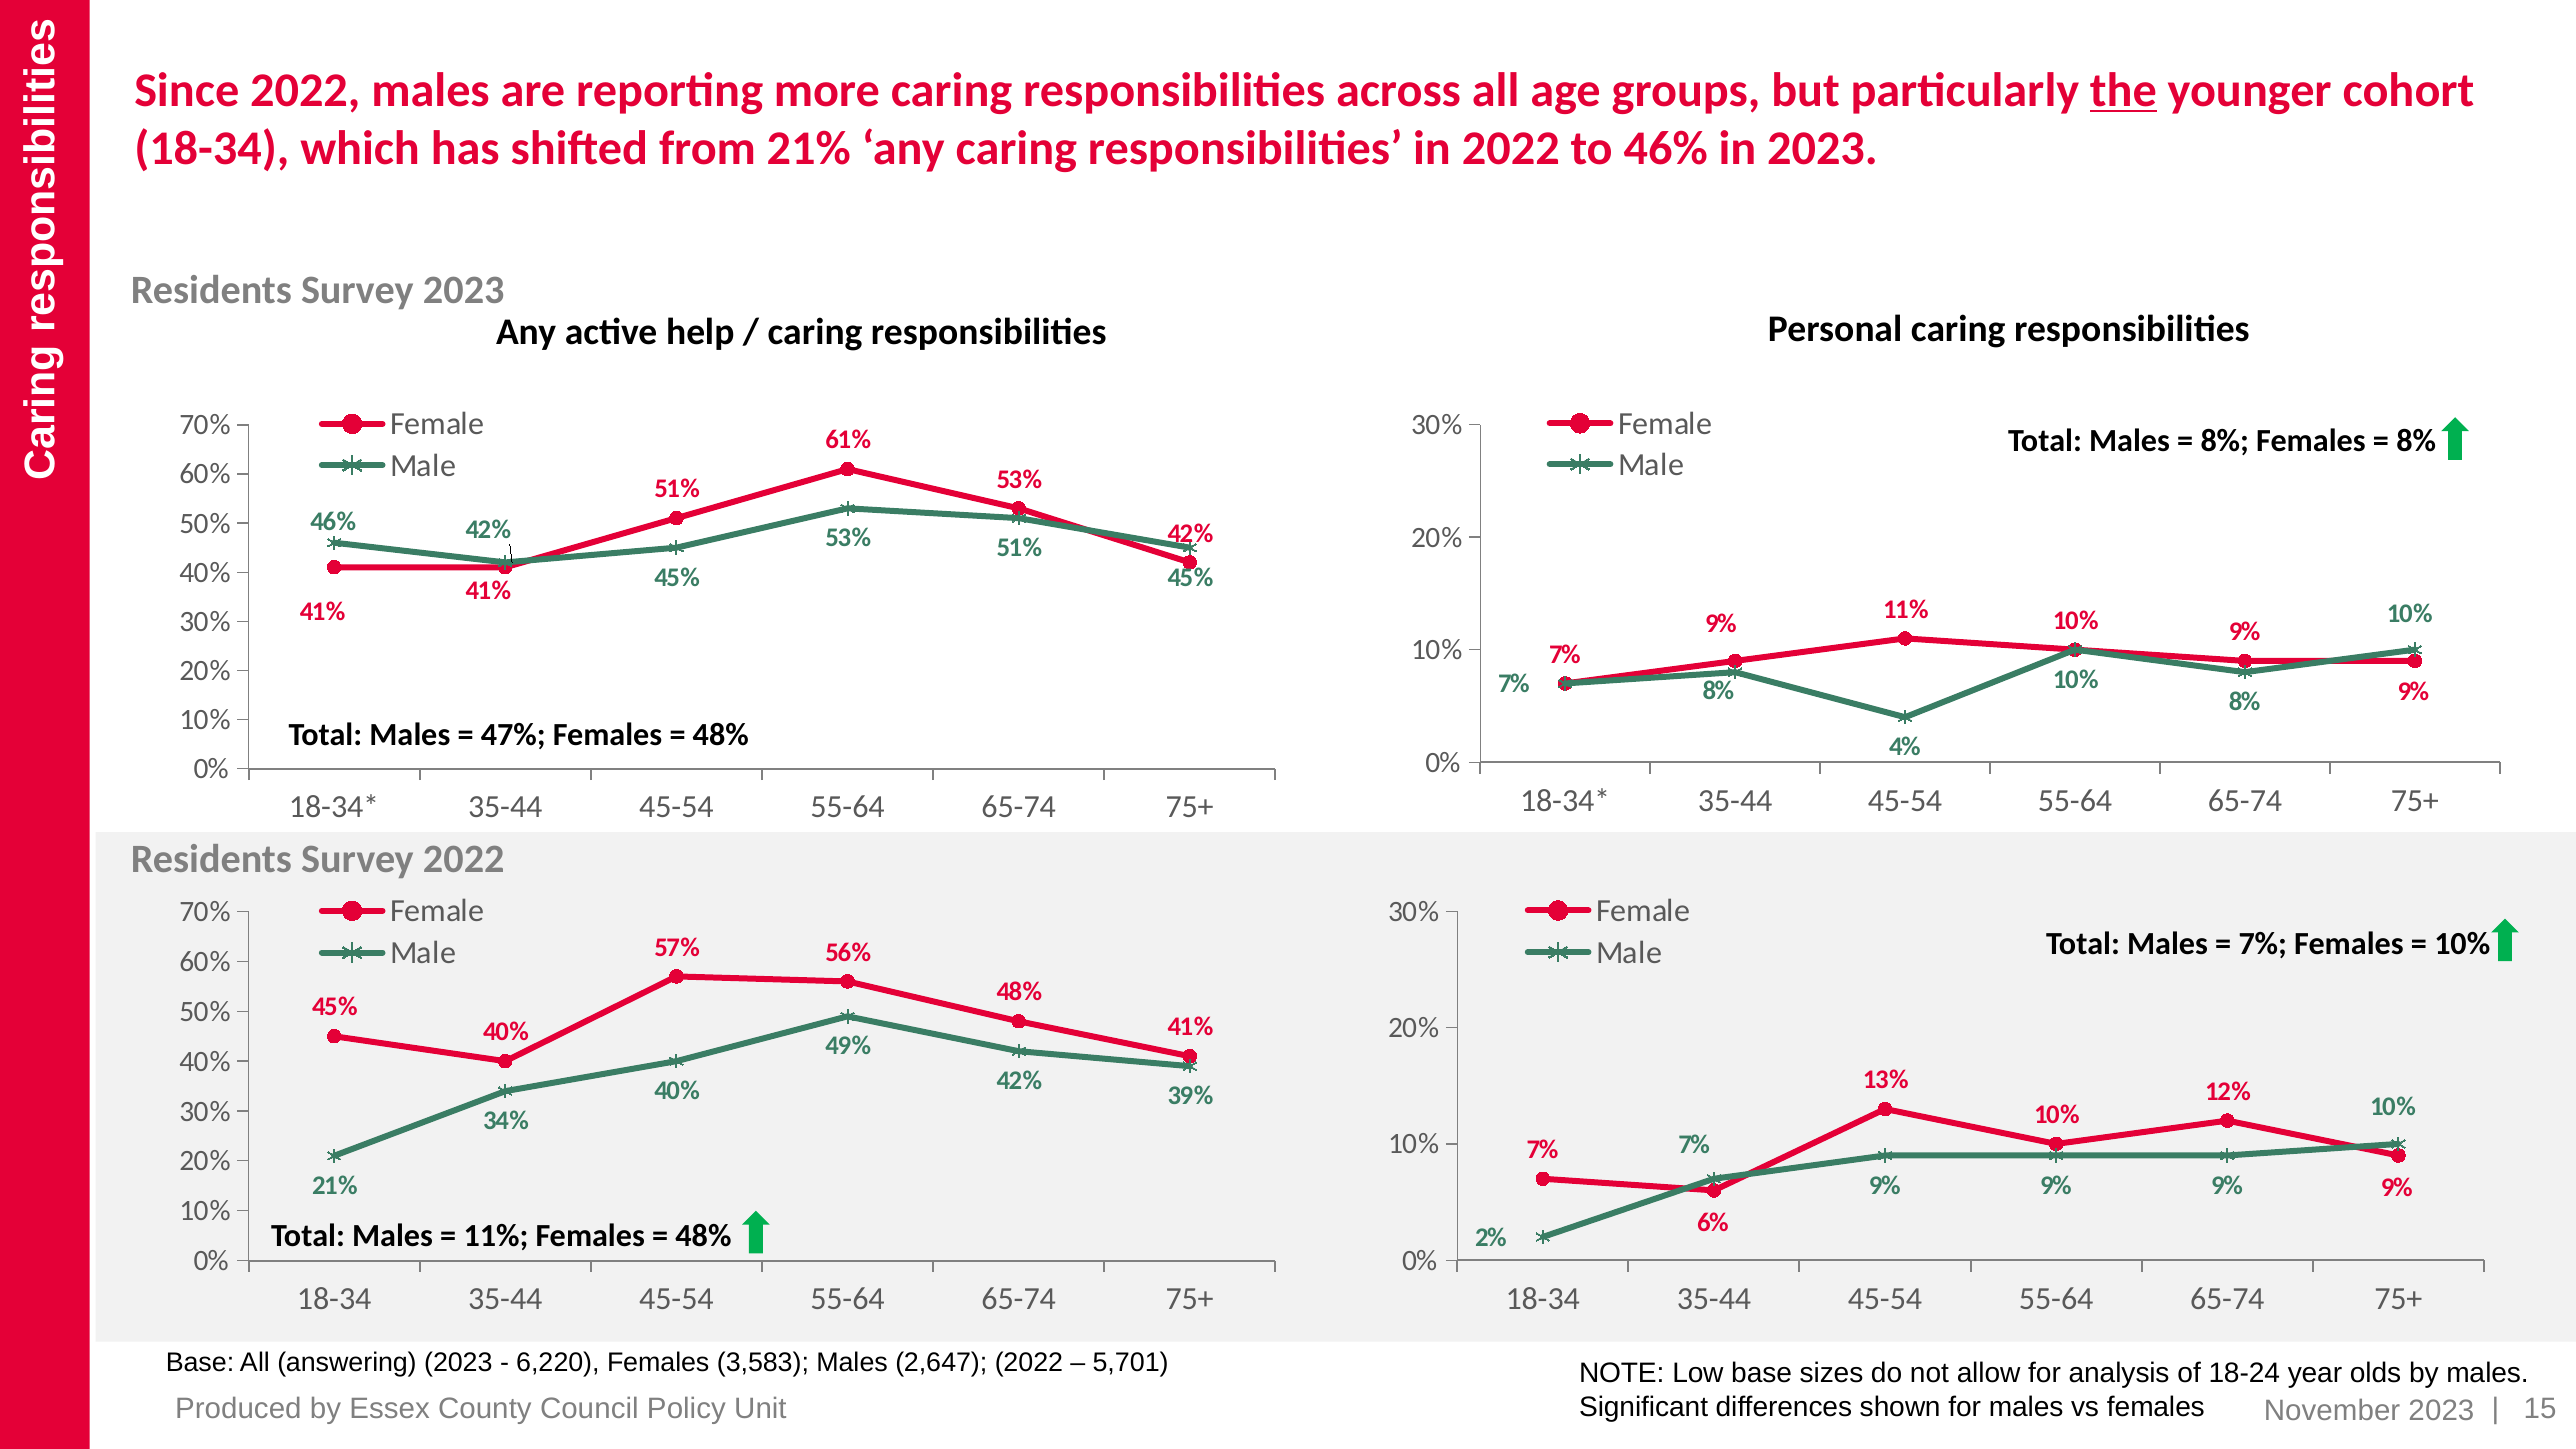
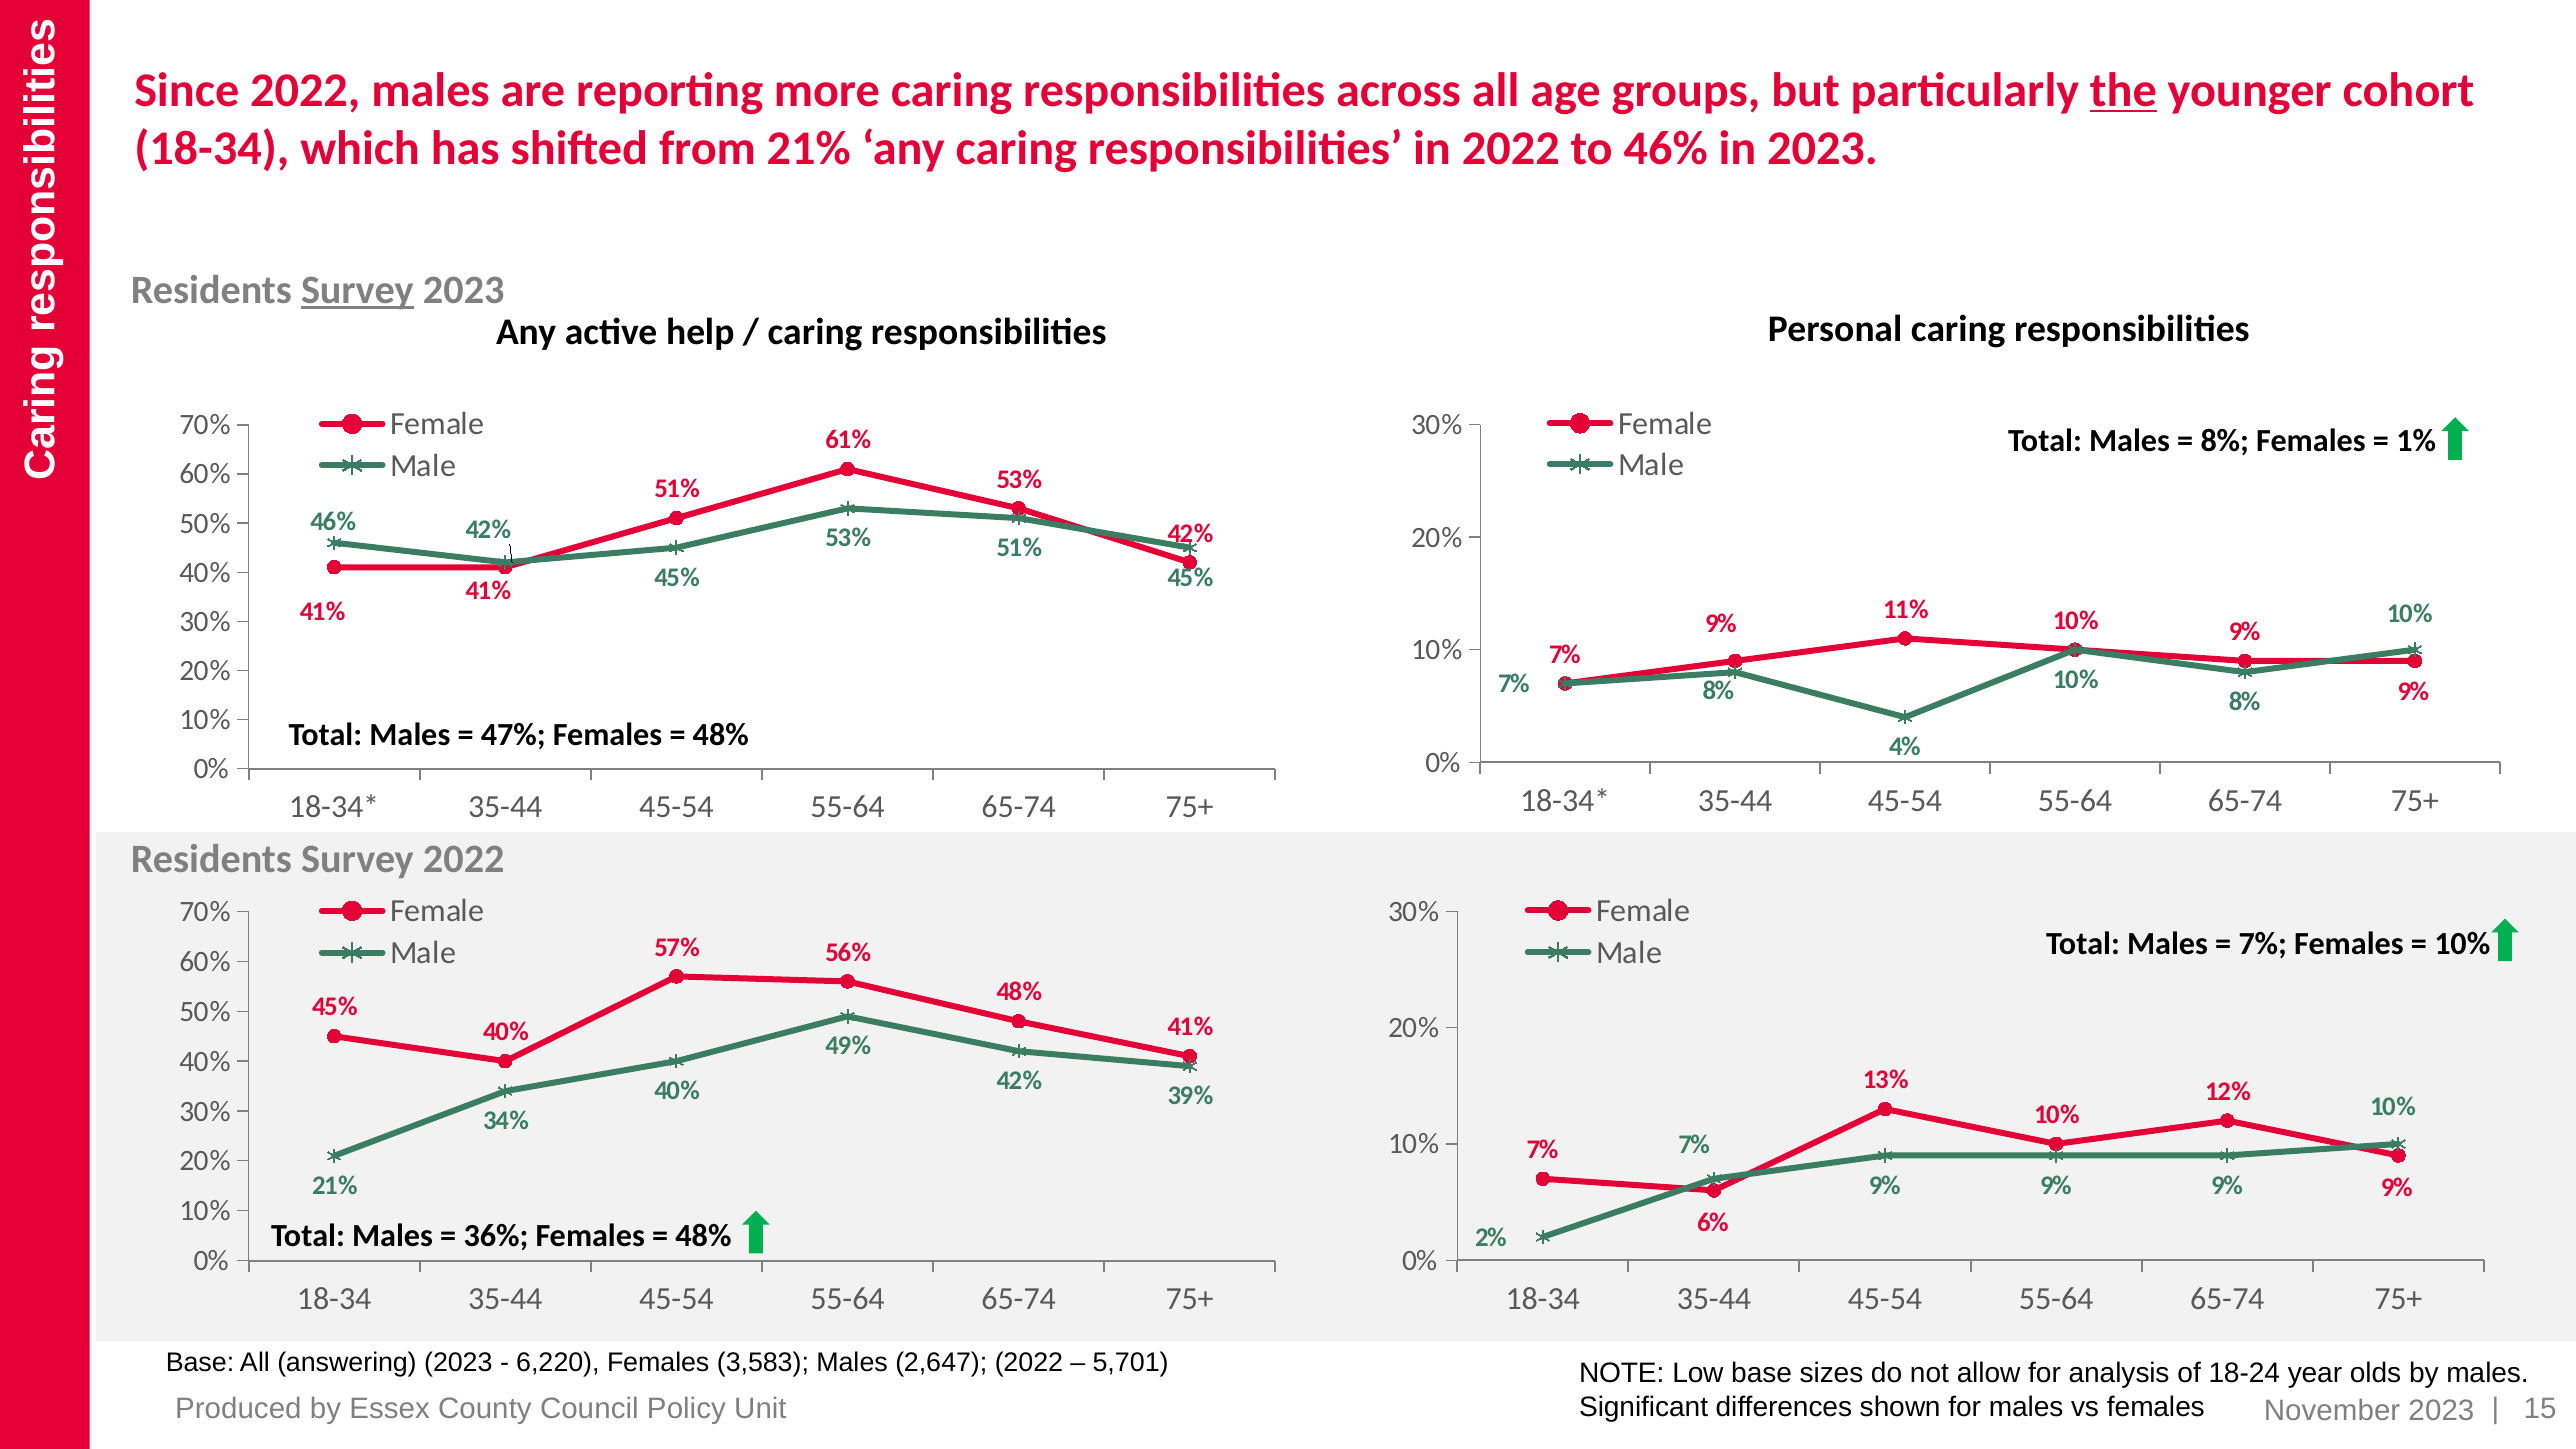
Survey underline: none -> present (357, 290)
8%: 8% -> 1% (2416, 441)
11%: 11% -> 36% (496, 1236)
